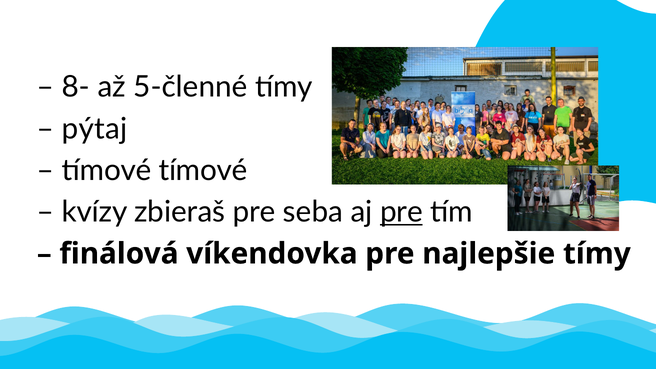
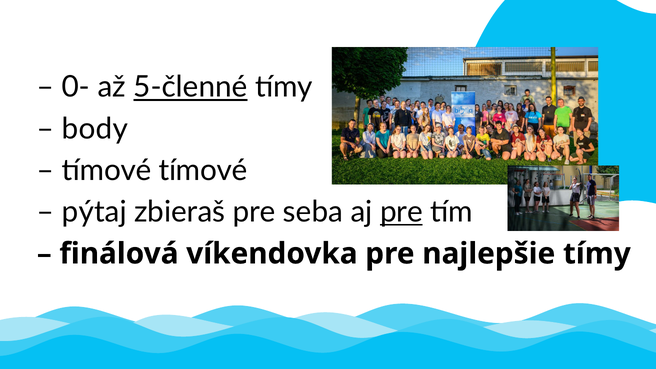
8-: 8- -> 0- (76, 87)
5-členné underline: none -> present (190, 87)
pýtaj: pýtaj -> body (95, 129)
kvízy: kvízy -> pýtaj (94, 212)
